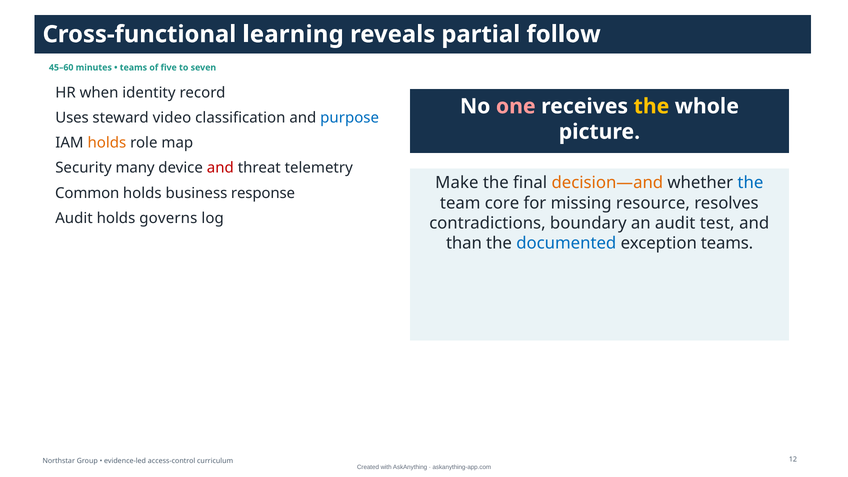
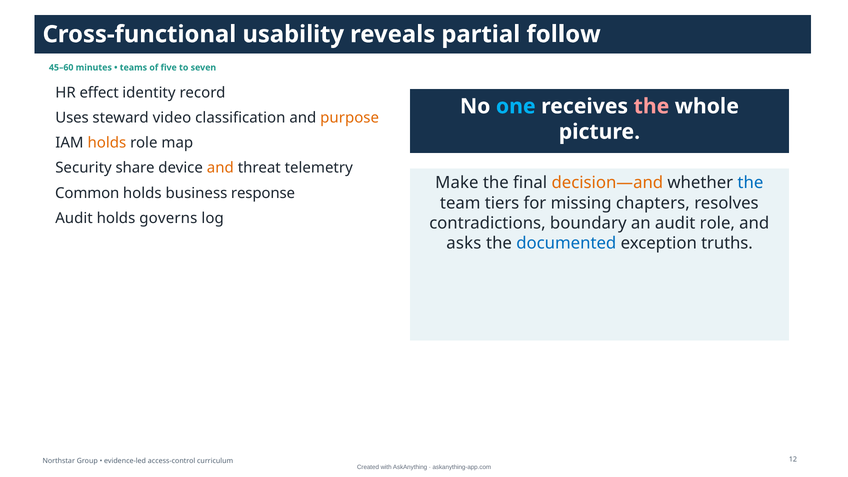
learning: learning -> usability (293, 34)
when: when -> effect (99, 93)
one colour: pink -> light blue (516, 106)
the colour: yellow -> pink (651, 106)
purpose colour: blue -> orange (350, 118)
many: many -> share (135, 168)
and colour: red -> orange (220, 168)
core: core -> tiers (502, 203)
resource: resource -> chapters (653, 203)
audit test: test -> role (717, 223)
than: than -> asks (464, 243)
exception teams: teams -> truths (727, 243)
